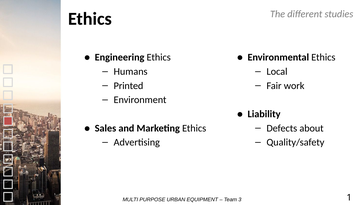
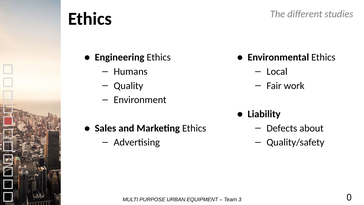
Printed: Printed -> Quality (128, 86)
1: 1 -> 0 (349, 197)
